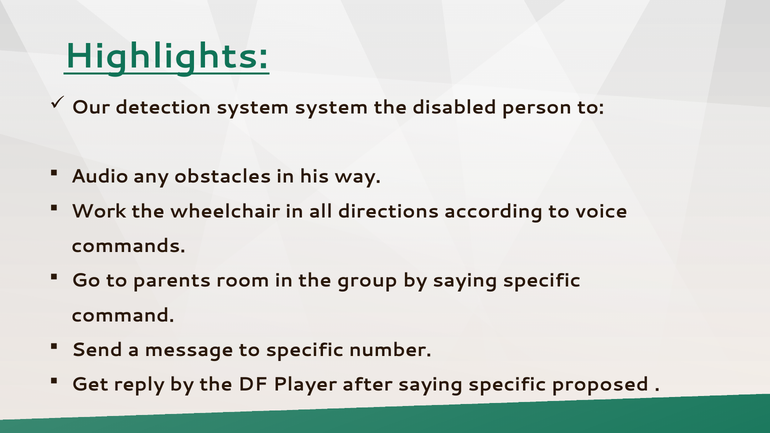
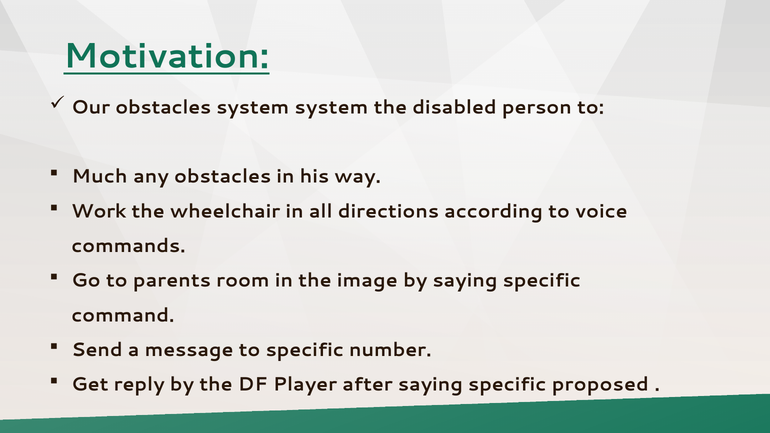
Highlights: Highlights -> Motivation (166, 56)
Our detection: detection -> obstacles (163, 107)
Audio: Audio -> Much (100, 177)
group: group -> image (367, 281)
